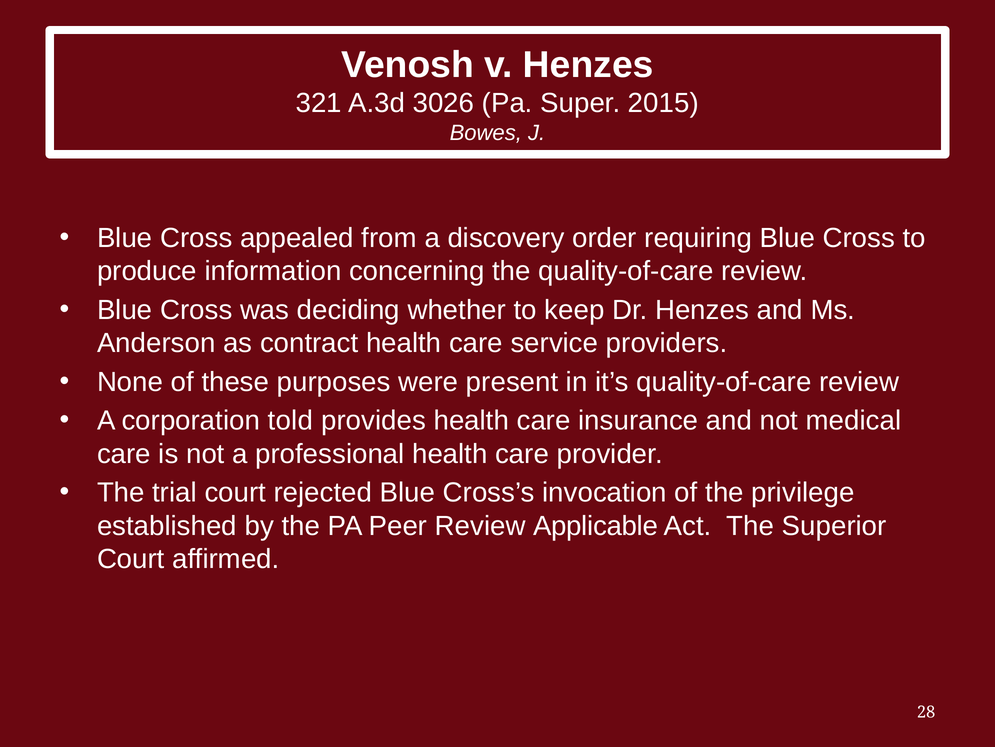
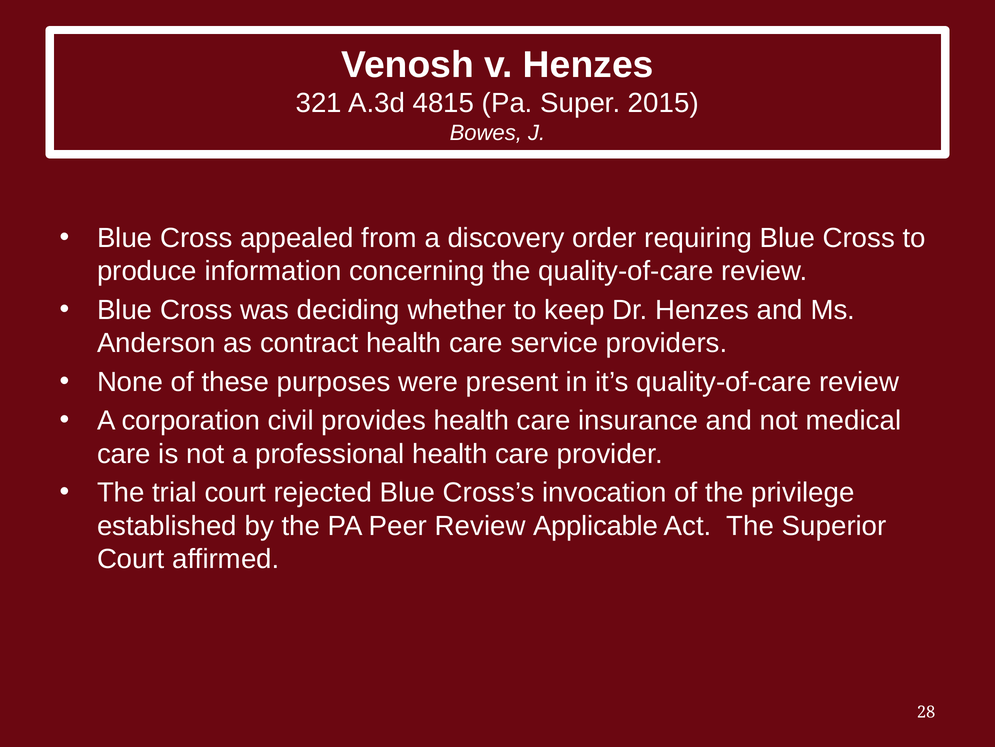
3026: 3026 -> 4815 (443, 103)
told: told -> civil (291, 420)
